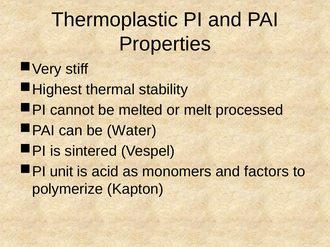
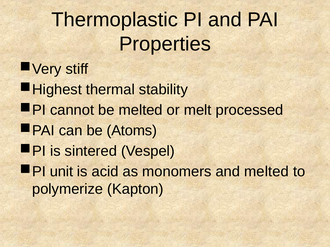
Water: Water -> Atoms (132, 131)
and factors: factors -> melted (267, 172)
